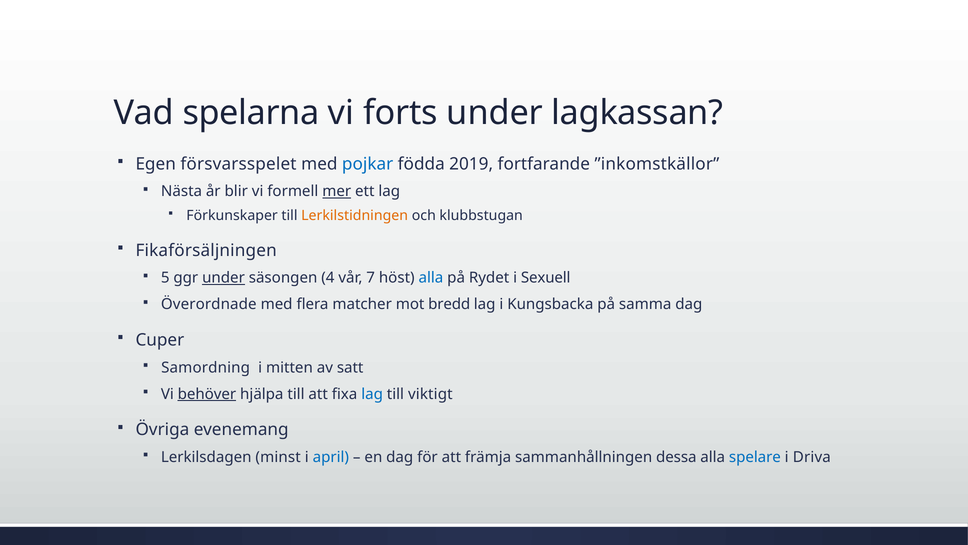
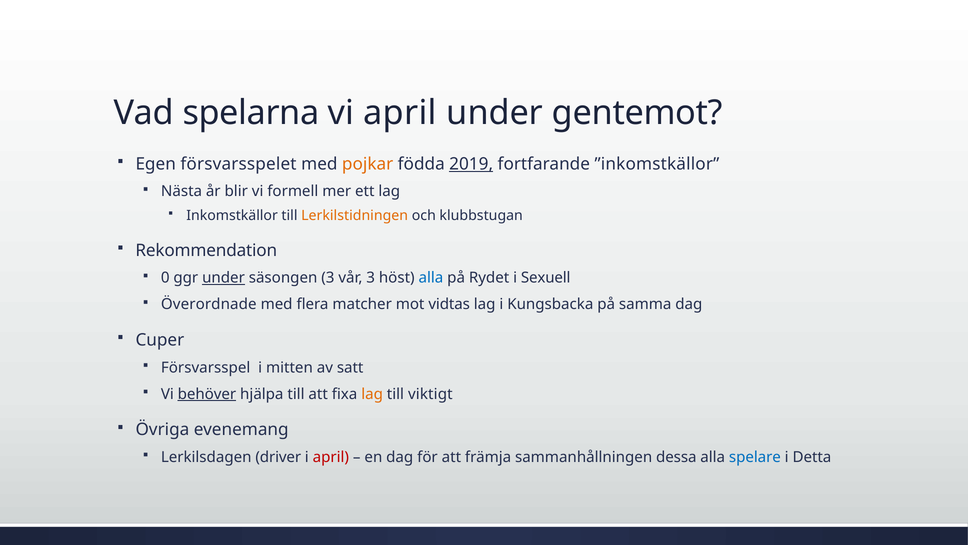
vi forts: forts -> april (400, 113)
lagkassan: lagkassan -> gentemot (637, 113)
pojkar colour: blue -> orange (368, 164)
2019 underline: none -> present (471, 164)
mer underline: present -> none (337, 191)
Förkunskaper: Förkunskaper -> Inkomstkällor (232, 215)
Fikaförsäljningen: Fikaförsäljningen -> Rekommendation (206, 250)
5: 5 -> 0 (165, 278)
säsongen 4: 4 -> 3 (328, 278)
vår 7: 7 -> 3 (371, 278)
bredd: bredd -> vidtas (449, 304)
Samordning: Samordning -> Försvarsspel (206, 367)
lag colour: blue -> orange (372, 394)
minst: minst -> driver (278, 457)
april colour: blue -> red (331, 457)
Driva: Driva -> Detta (812, 457)
